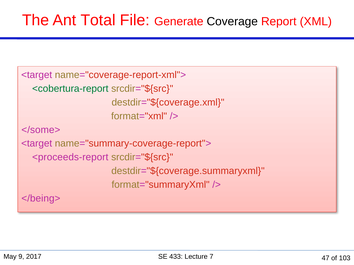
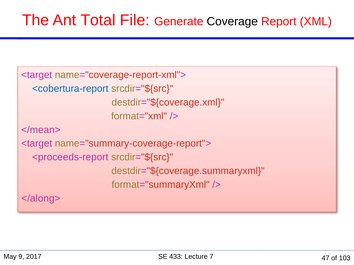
<cobertura-report colour: green -> blue (70, 89)
</some>: </some> -> </mean> (41, 130)
</being>: </being> -> </along> (41, 199)
